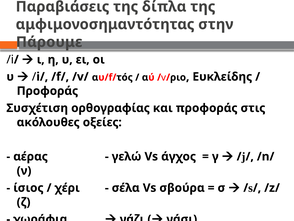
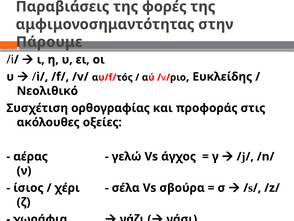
δίπλα: δίπλα -> φορές (164, 7)
Προφοράς: Προφοράς -> Νεολιθικό (47, 91)
